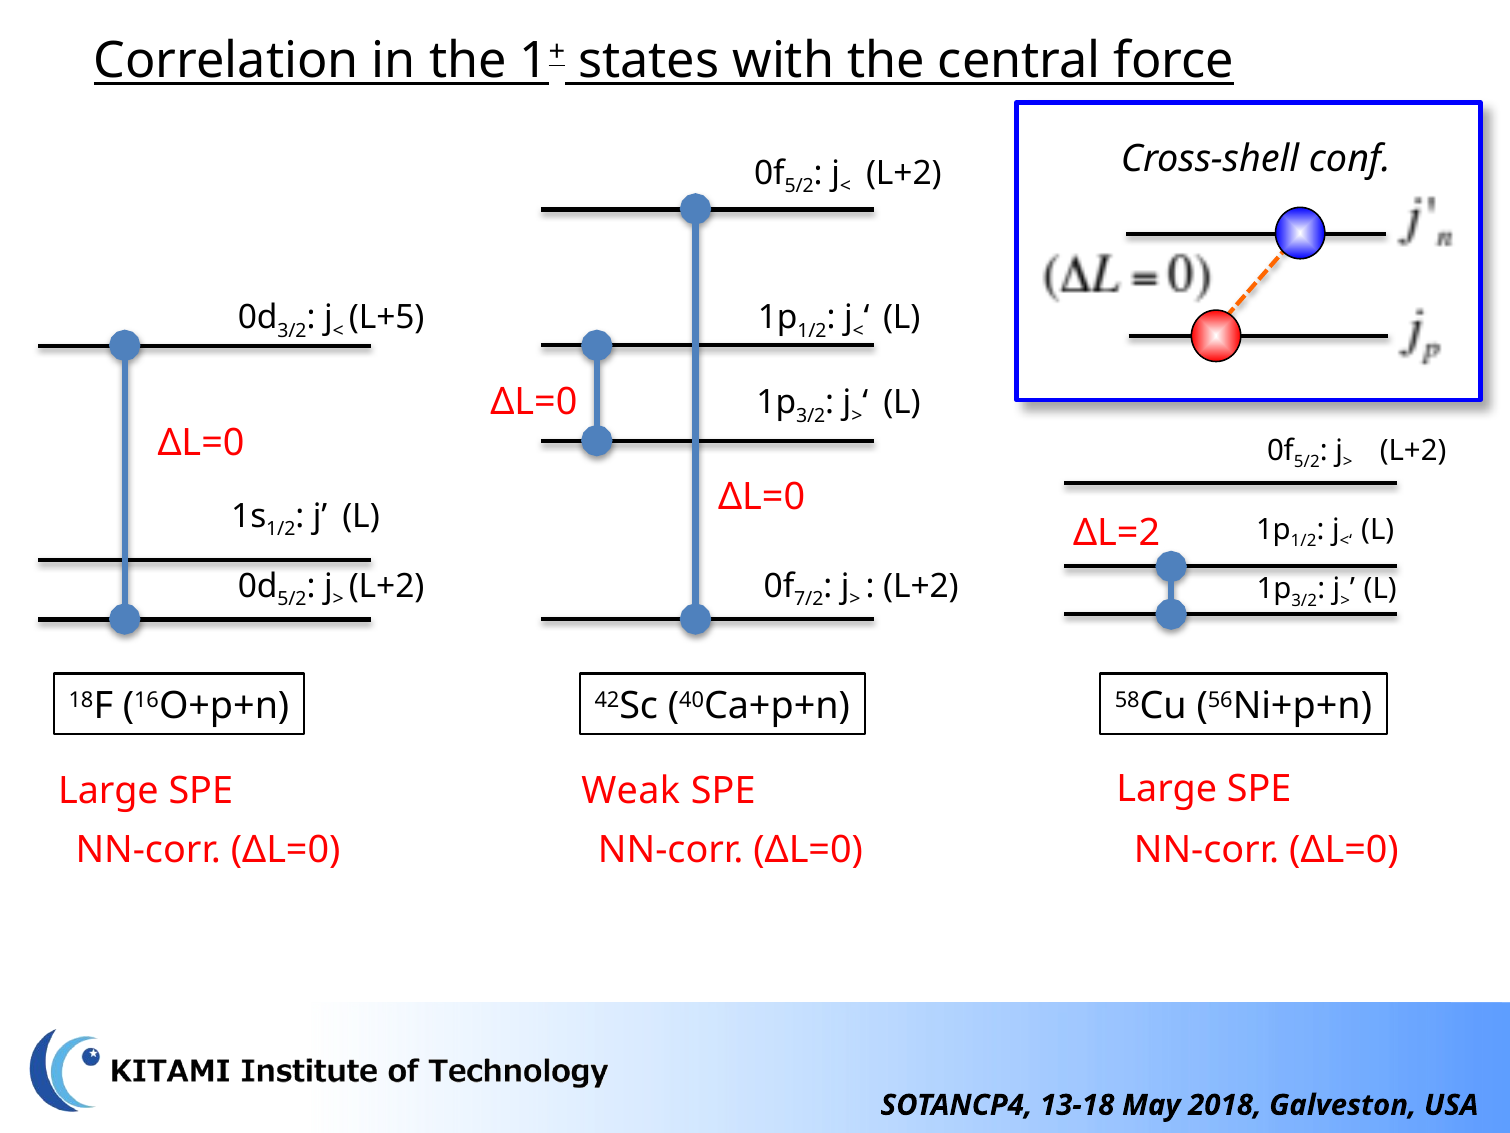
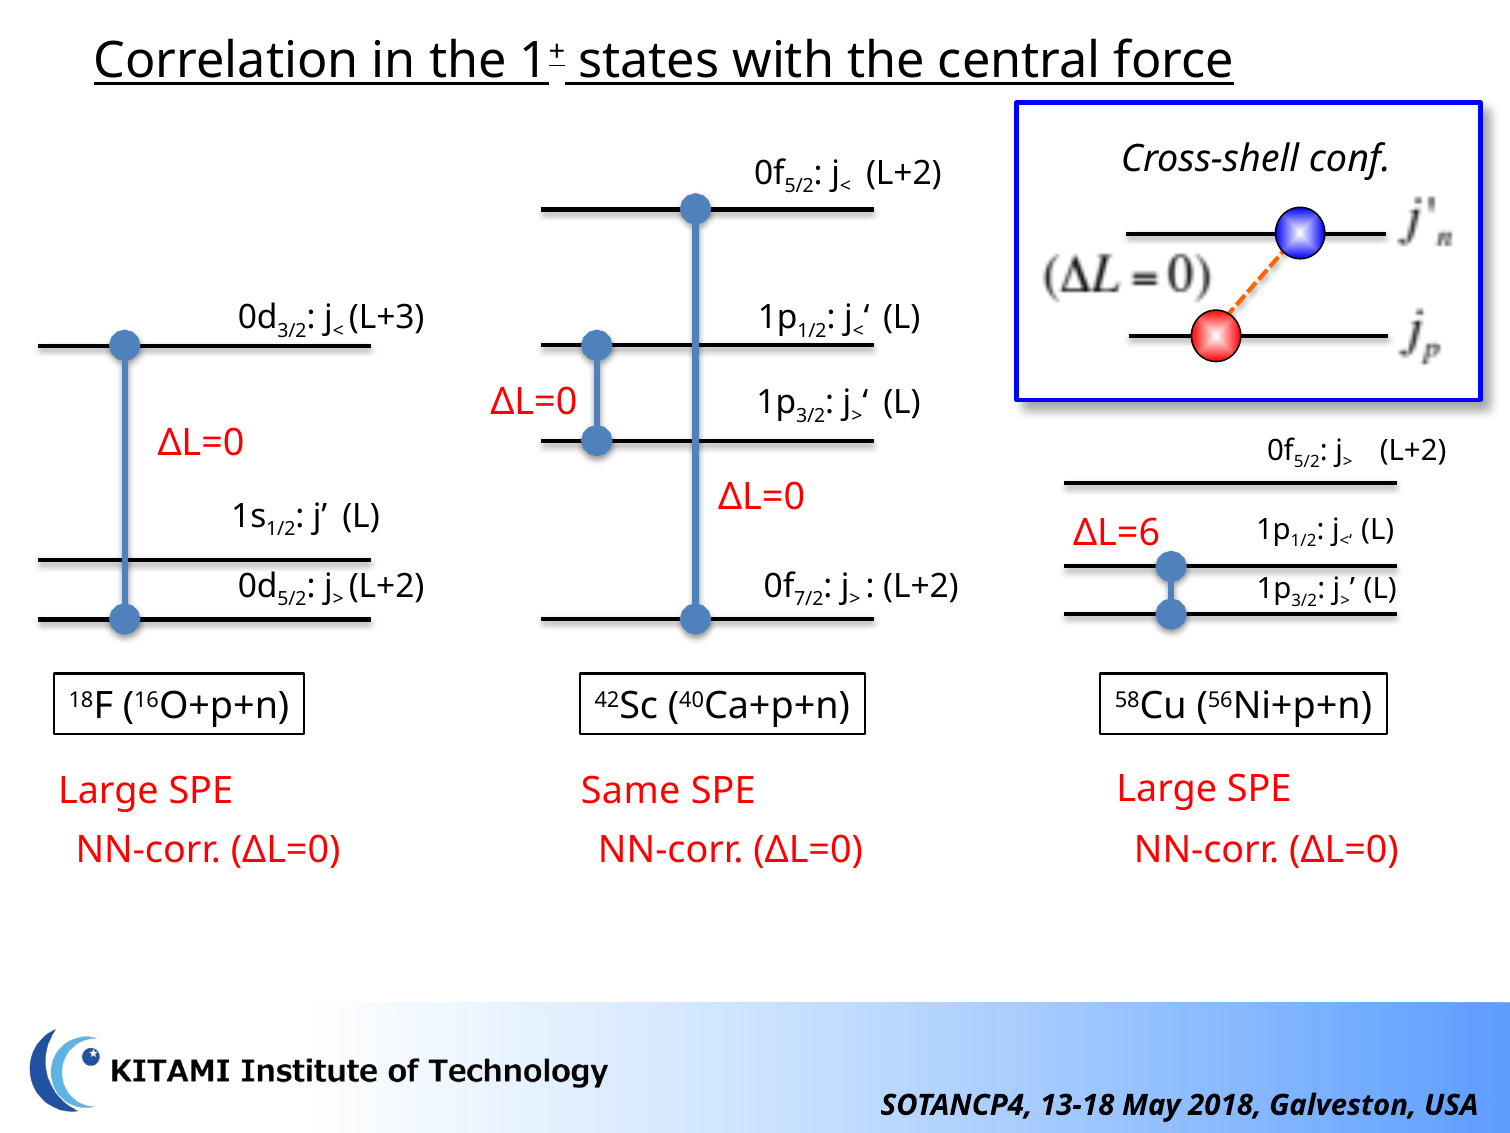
L+5: L+5 -> L+3 (387, 318)
ΔL=2: ΔL=2 -> ΔL=6 (1117, 533)
Weak: Weak -> Same (631, 791)
